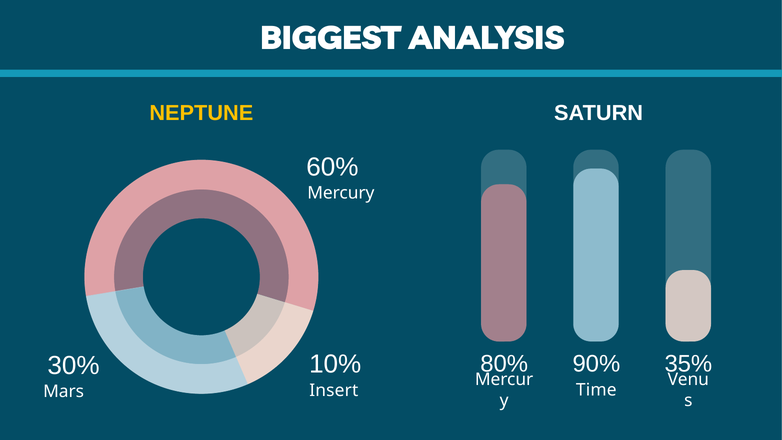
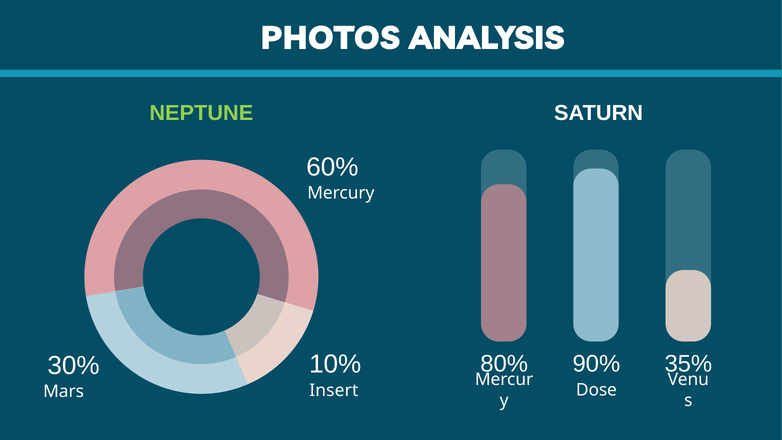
BIGGEST: BIGGEST -> PHOTOS (330, 38)
NEPTUNE colour: yellow -> light green (201, 113)
Time: Time -> Dose (596, 390)
